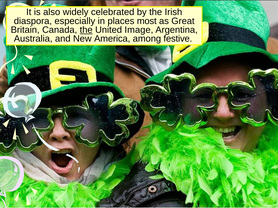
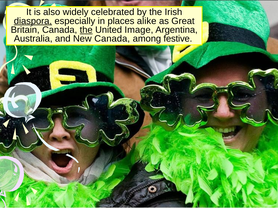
diaspora underline: none -> present (33, 21)
most: most -> alike (147, 21)
New America: America -> Canada (112, 39)
